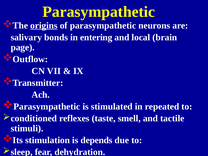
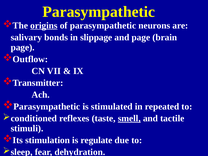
entering: entering -> slippage (96, 37)
and local: local -> page (141, 37)
smell underline: none -> present (129, 118)
depends: depends -> regulate (97, 140)
